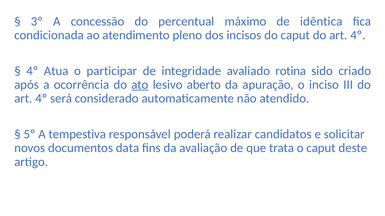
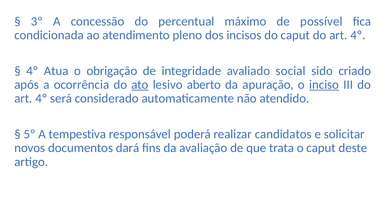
idêntica: idêntica -> possível (321, 21)
participar: participar -> obrigação (112, 71)
rotina: rotina -> social (291, 71)
inciso underline: none -> present (324, 85)
data: data -> dará (128, 148)
